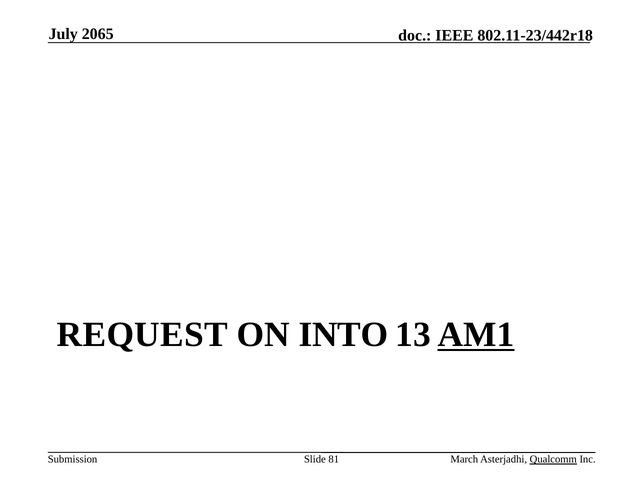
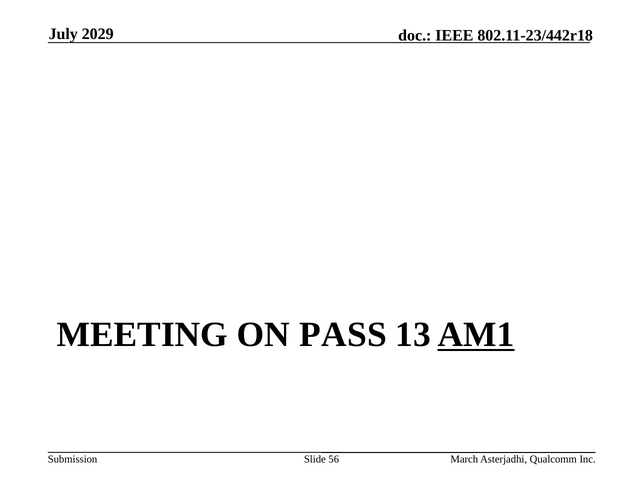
2065: 2065 -> 2029 (98, 34)
REQUEST: REQUEST -> MEETING (142, 334)
INTO: INTO -> PASS (343, 334)
81: 81 -> 56 (334, 459)
Qualcomm underline: present -> none (553, 459)
